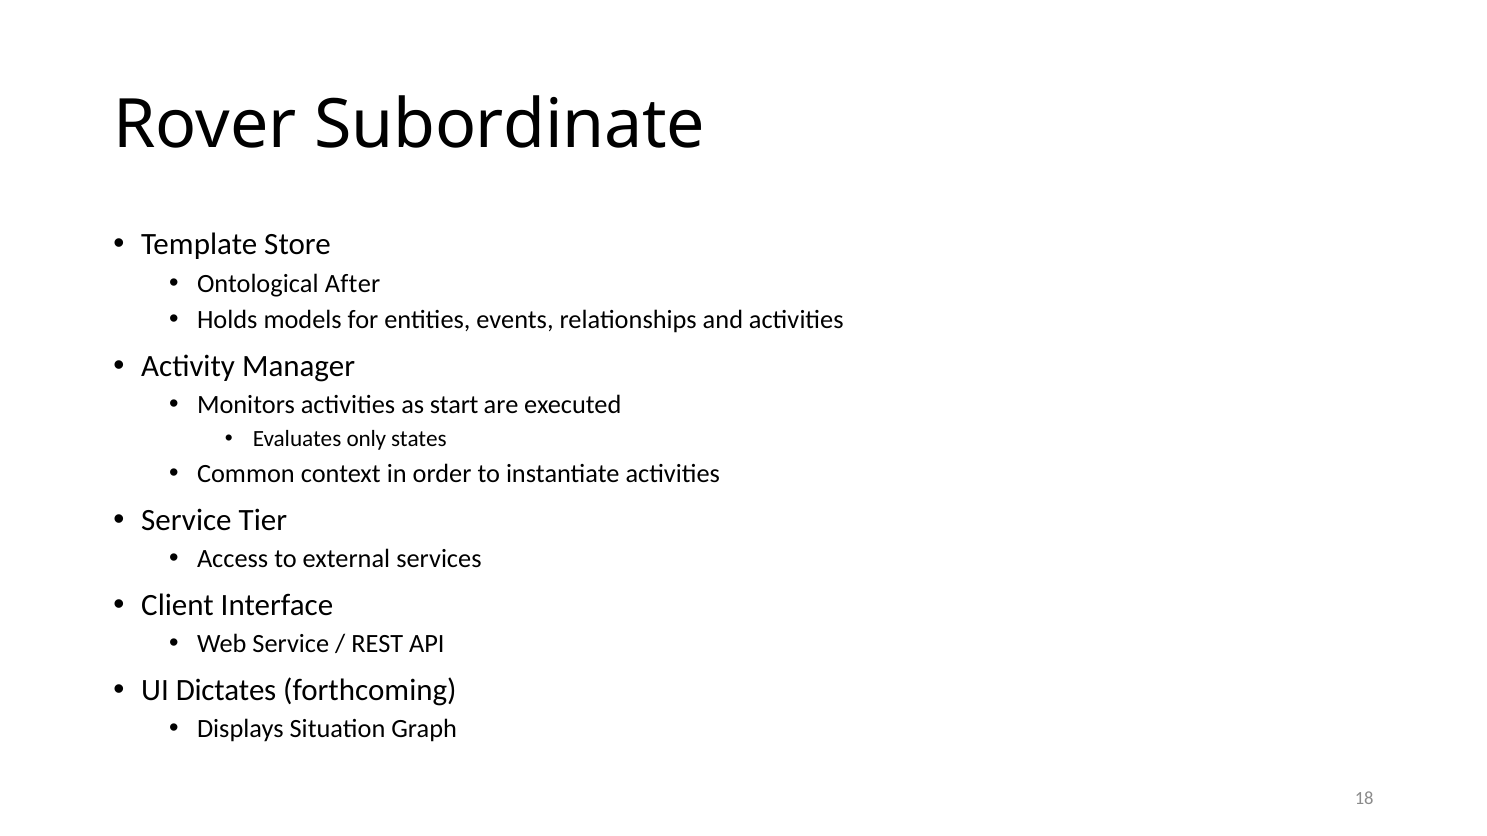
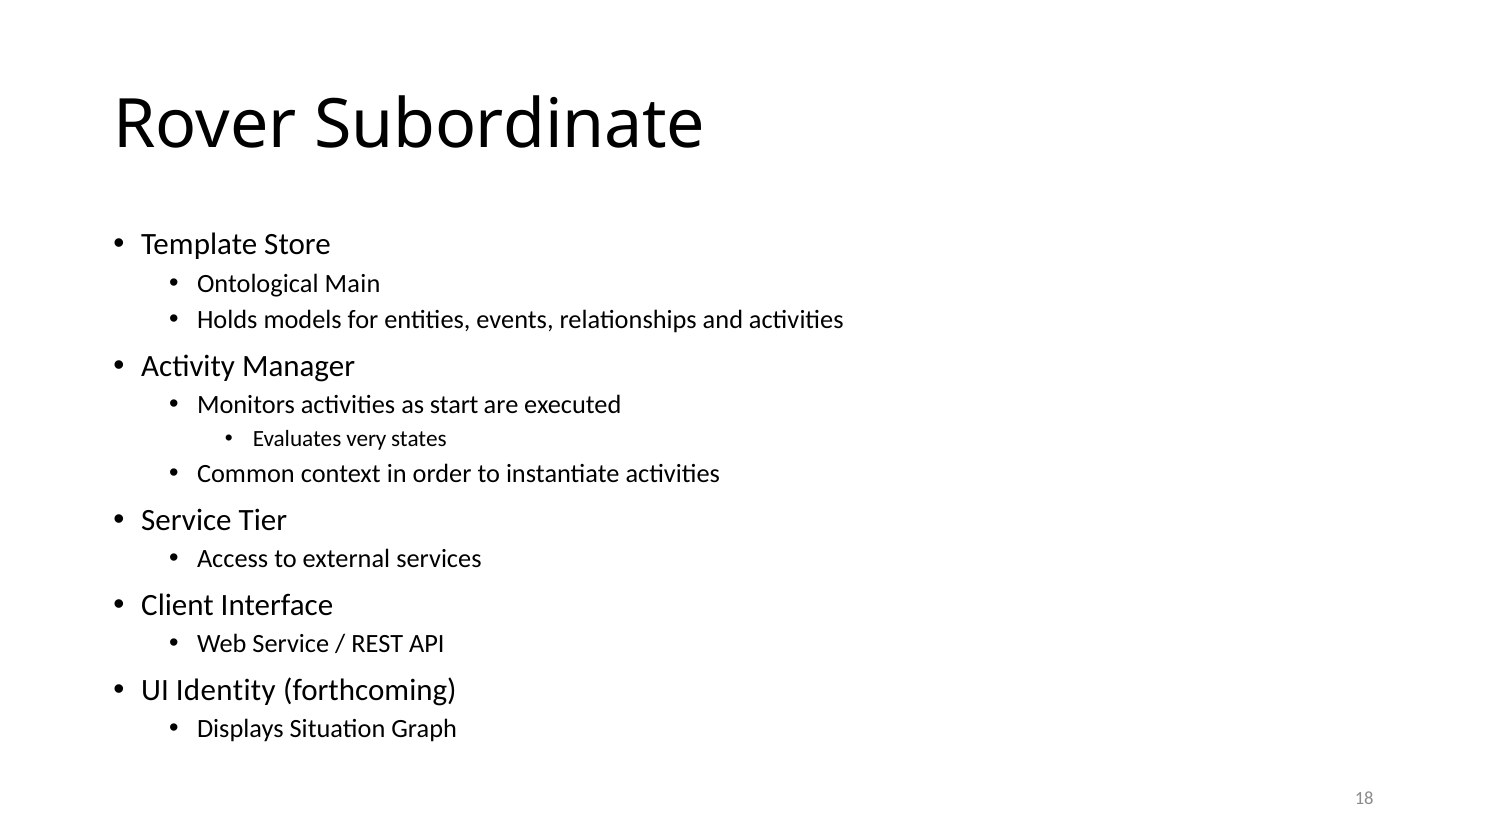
After: After -> Main (353, 283)
only: only -> very (366, 439)
Dictates: Dictates -> Identity (226, 691)
